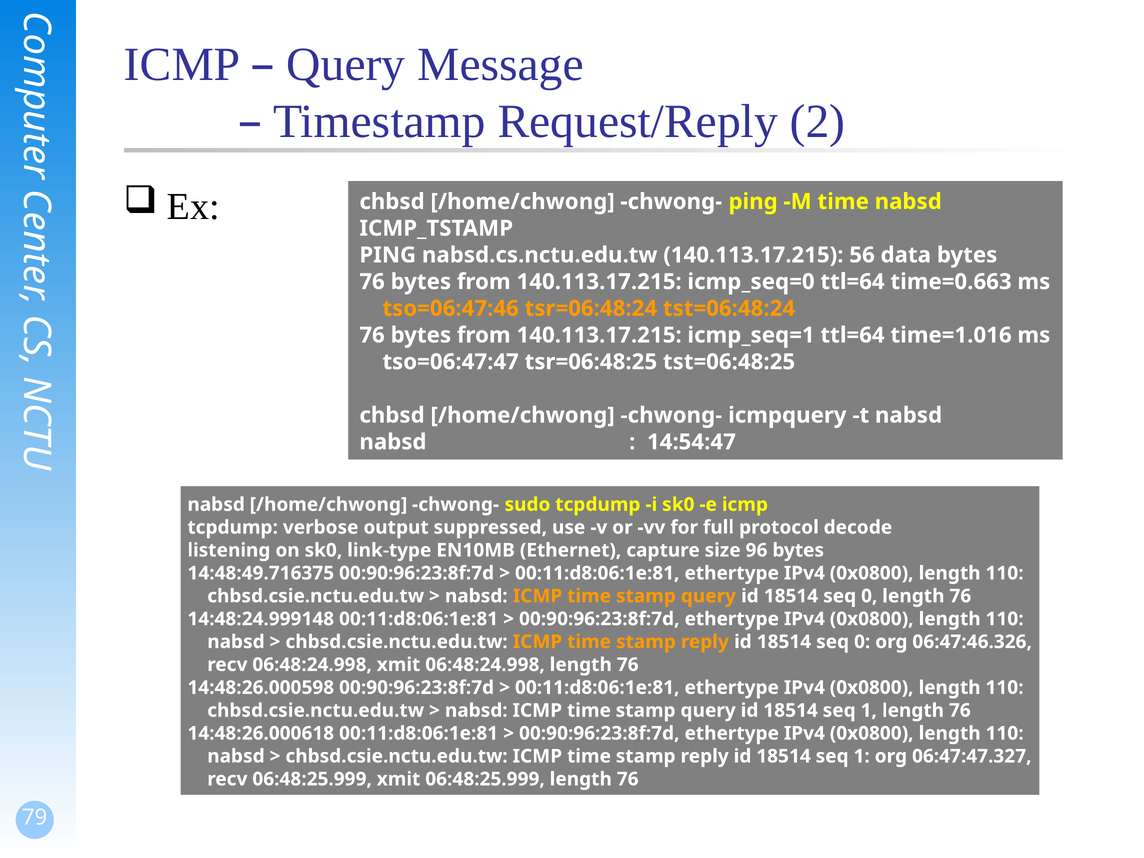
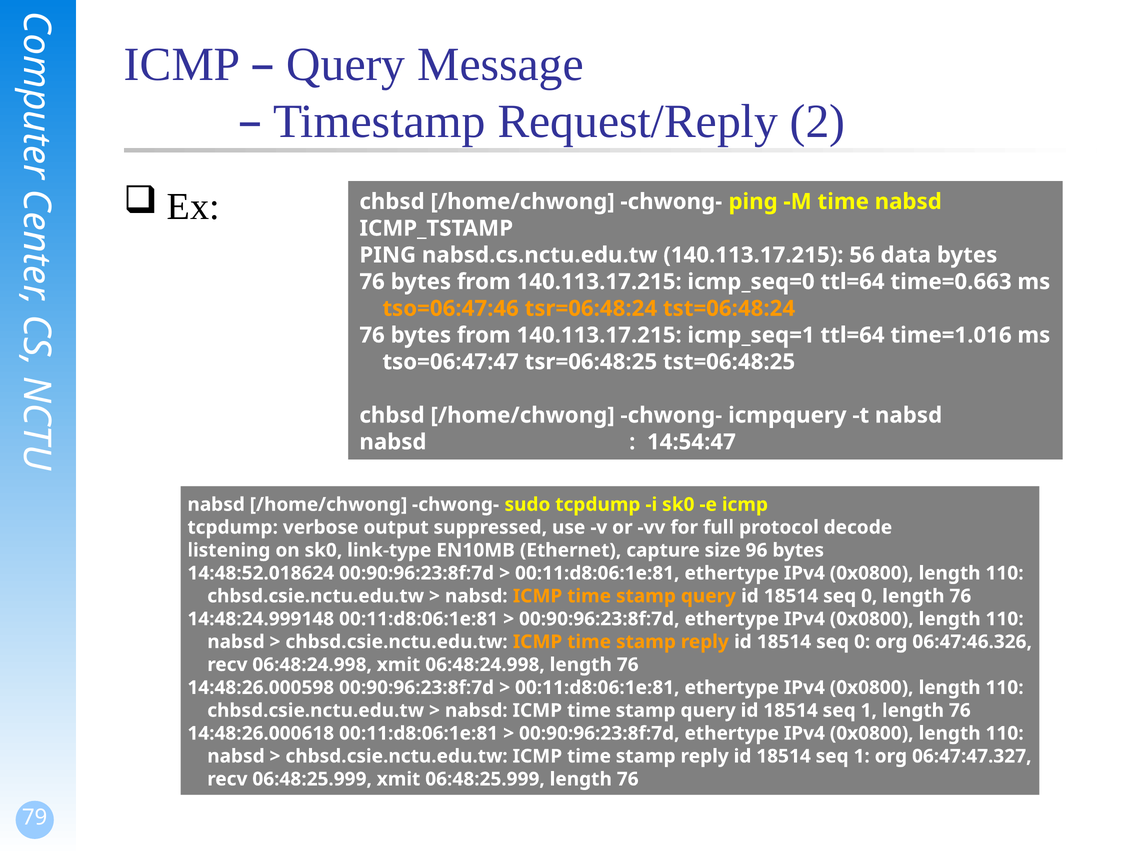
14:48:49.716375: 14:48:49.716375 -> 14:48:52.018624 (261, 573)
